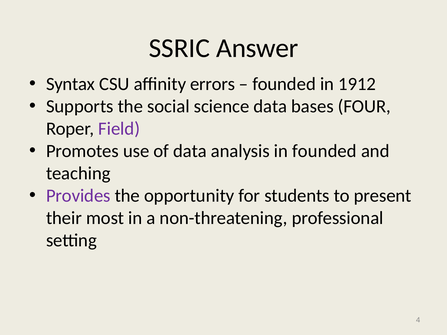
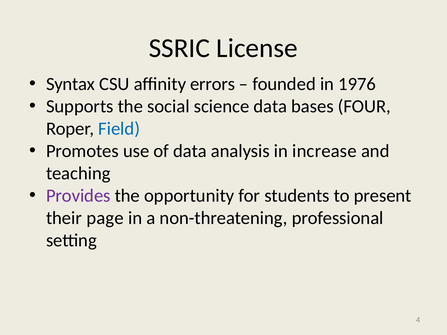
Answer: Answer -> License (257, 48)
1912: 1912 -> 1976 (357, 84)
Field colour: purple -> blue (119, 129)
in founded: founded -> increase (324, 151)
most: most -> page (105, 218)
